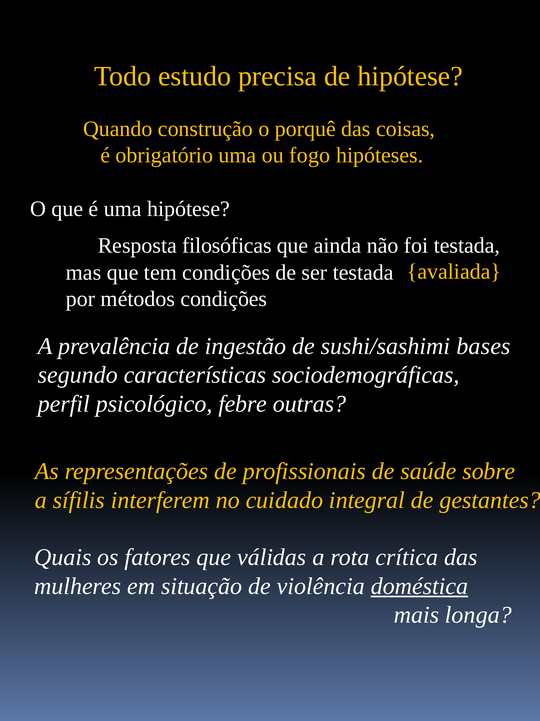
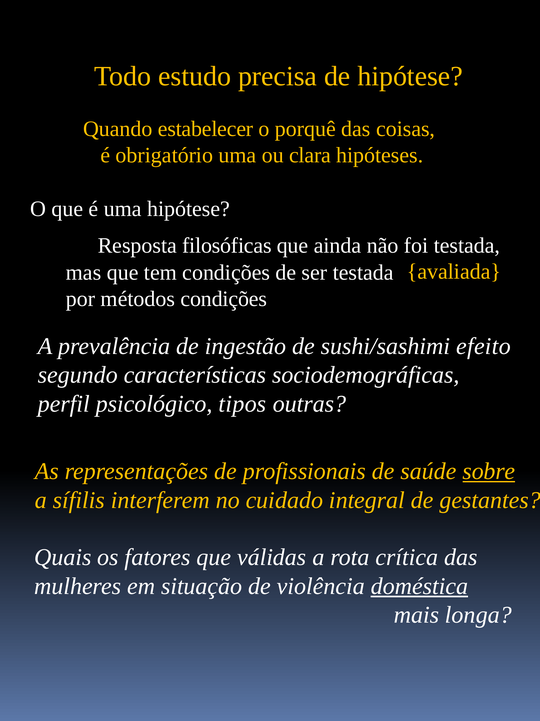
construção: construção -> estabelecer (206, 129)
fogo: fogo -> clara (310, 155)
bases: bases -> efeito (484, 346)
febre: febre -> tipos (242, 403)
sobre underline: none -> present (489, 471)
